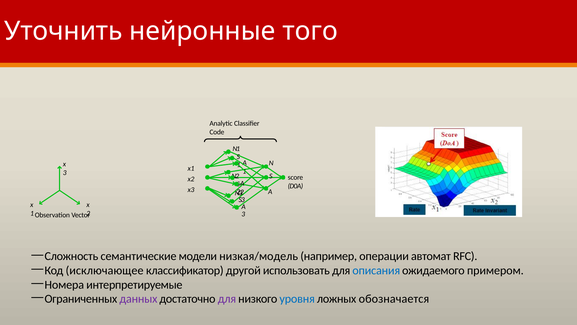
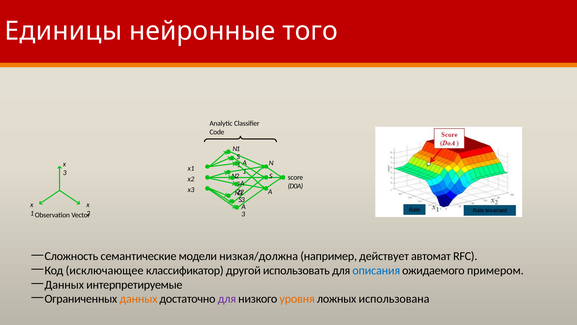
Уточнить: Уточнить -> Единицы (63, 31)
низкая/модель: низкая/модель -> низкая/должна (259, 256)
операции: операции -> действует (384, 256)
Номера: Номера -> Данных (64, 284)
данных colour: purple -> orange (138, 299)
уровня colour: blue -> orange (297, 299)
обозначается: обозначается -> использована (394, 299)
